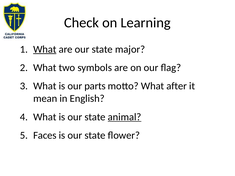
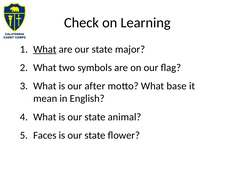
parts: parts -> after (95, 86)
after: after -> base (177, 86)
animal underline: present -> none (125, 117)
